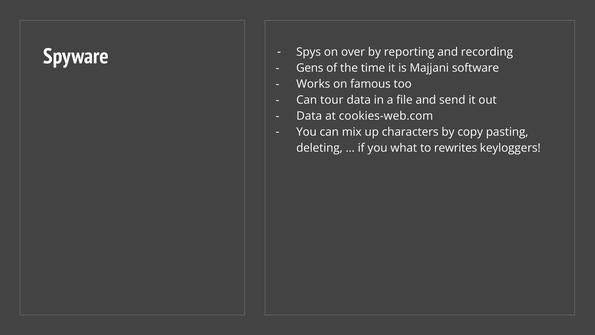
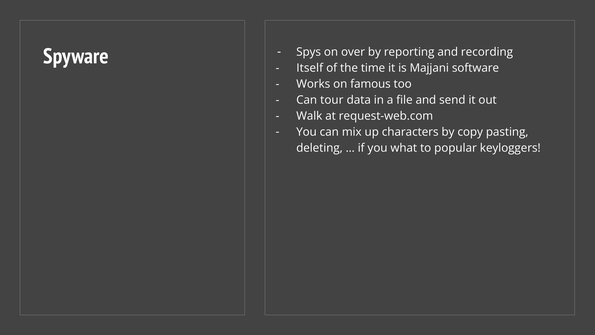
Gens: Gens -> Itself (310, 68)
Data: Data -> Walk (309, 116)
cookies-web.com: cookies-web.com -> request-web.com (386, 116)
rewrites: rewrites -> popular (456, 148)
